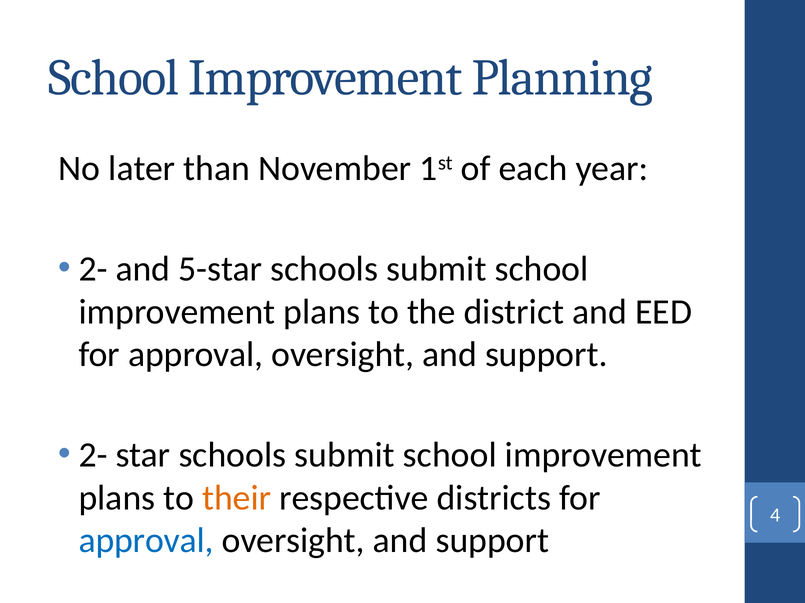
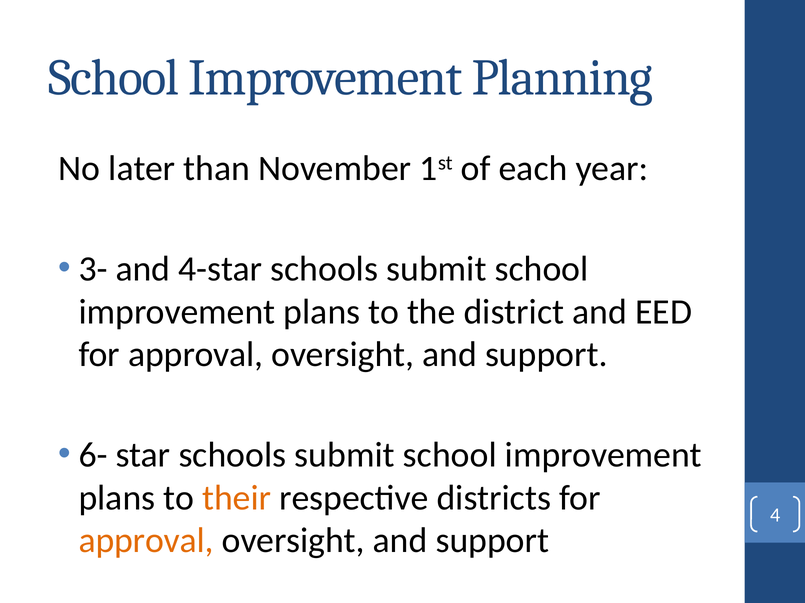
2-: 2- -> 3- (93, 269)
5-star: 5-star -> 4-star (220, 269)
2-: 2- -> 6- (93, 455)
approval colour: blue -> orange (146, 541)
